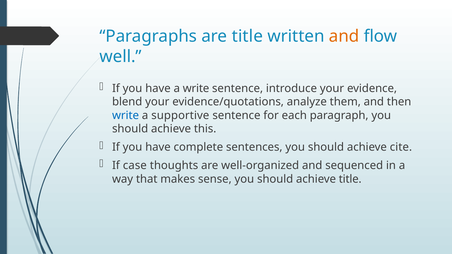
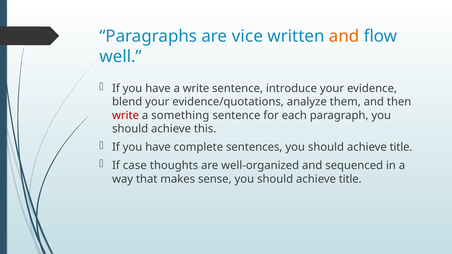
are title: title -> vice (247, 36)
write colour: blue -> red (126, 115)
supportive: supportive -> something (180, 115)
cite: cite -> title (401, 147)
